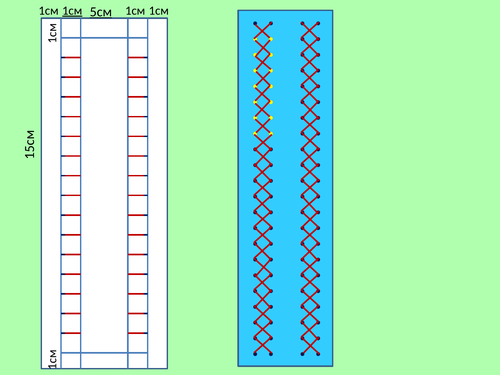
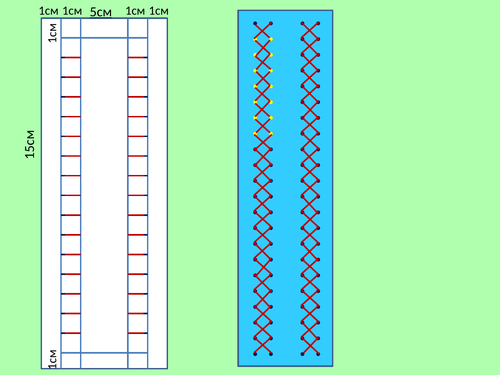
1см underline: present -> none (72, 11)
